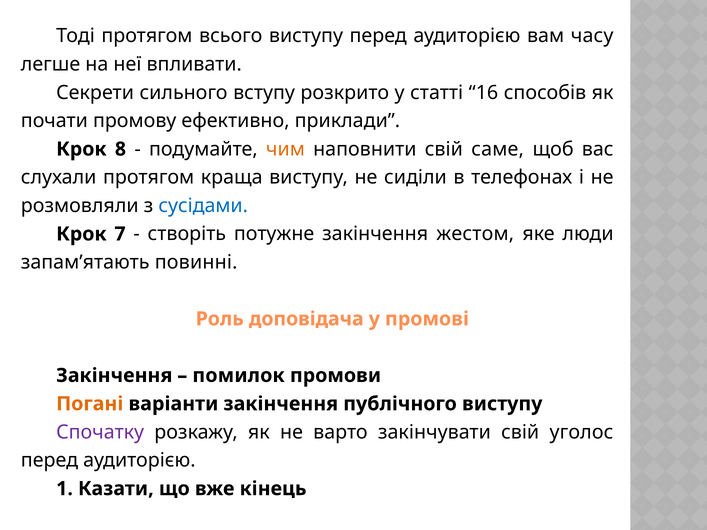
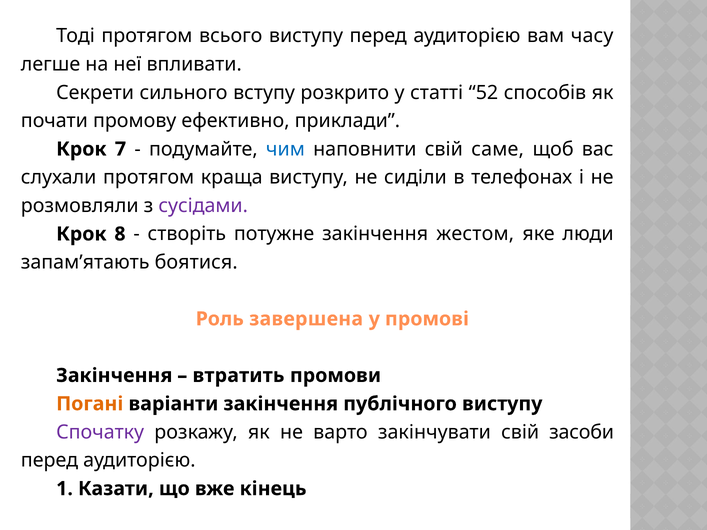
16: 16 -> 52 (483, 93)
8: 8 -> 7 (120, 149)
чим colour: orange -> blue (285, 149)
сусідами colour: blue -> purple (203, 206)
7: 7 -> 8 (120, 234)
повинні: повинні -> боятися (196, 262)
доповідача: доповідача -> завершена (306, 319)
помилок: помилок -> втратить (239, 376)
уголос: уголос -> засоби (582, 432)
